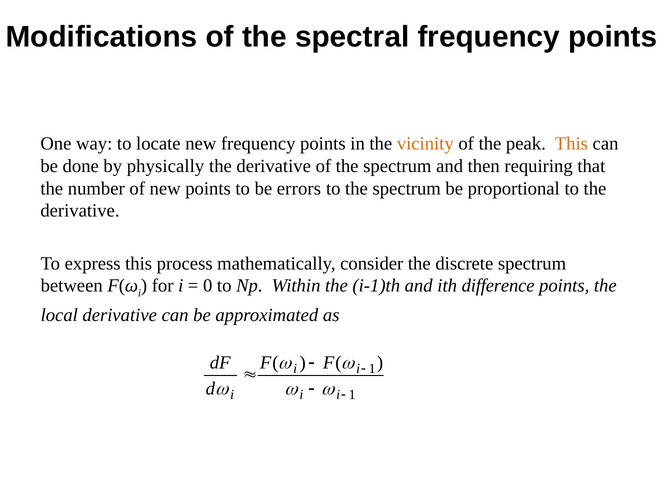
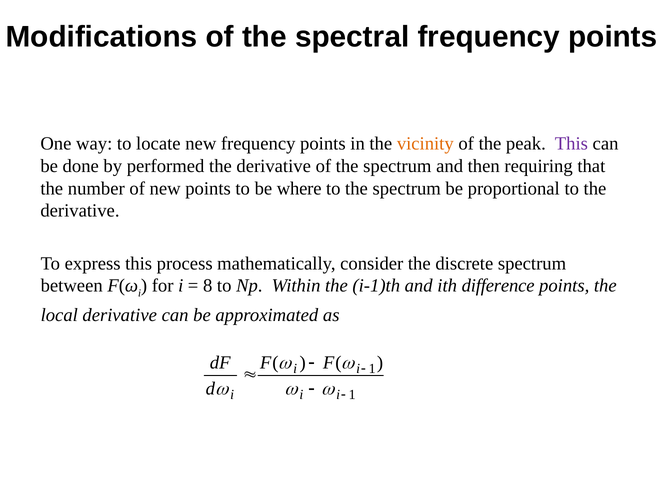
This colour: orange -> purple (571, 144)
physically: physically -> performed (166, 166)
errors: errors -> where (299, 188)
0: 0 -> 8 (208, 285)
